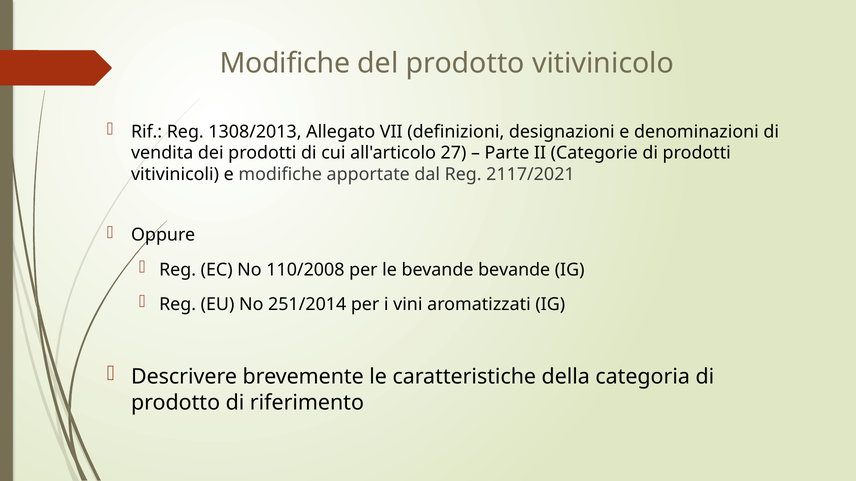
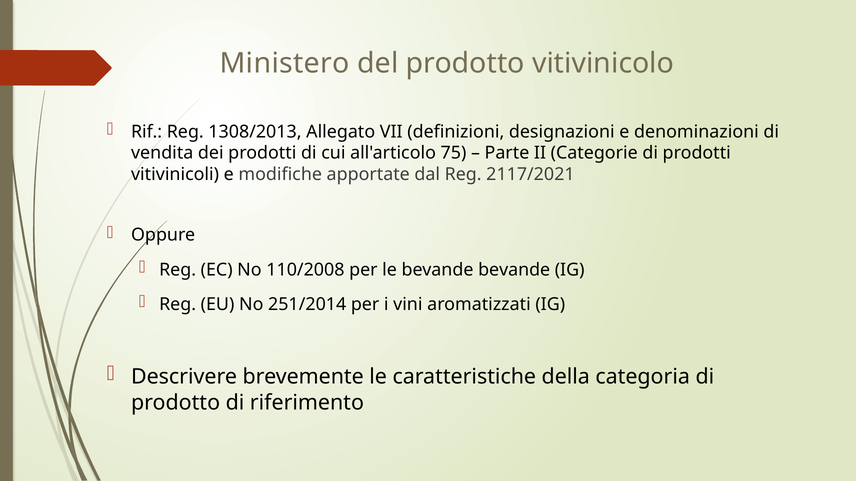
Modifiche: Modifiche -> Ministero (285, 63)
27: 27 -> 75 (453, 153)
